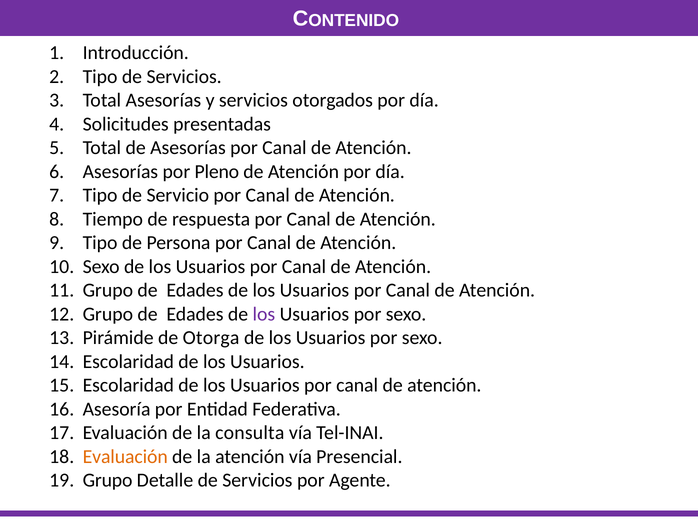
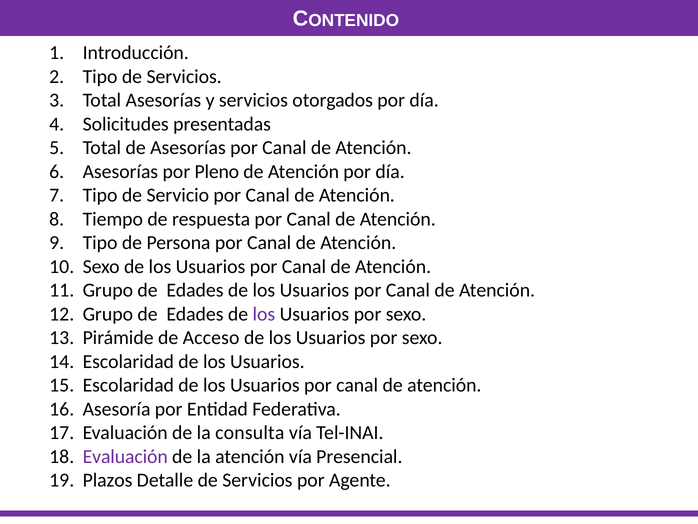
Otorga: Otorga -> Acceso (211, 338)
Evaluación colour: orange -> purple (125, 456)
Grupo: Grupo -> Plazos (108, 480)
